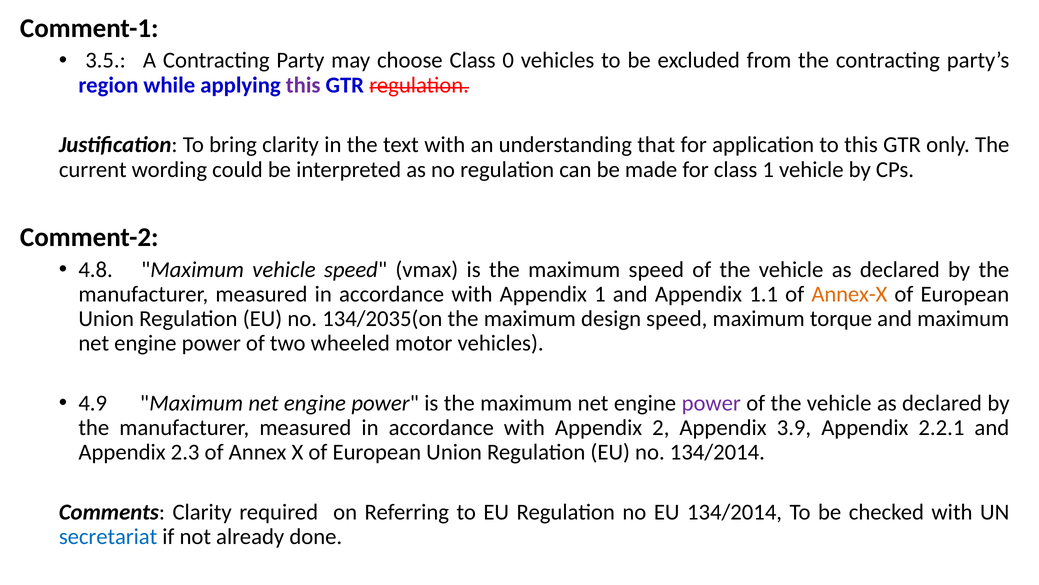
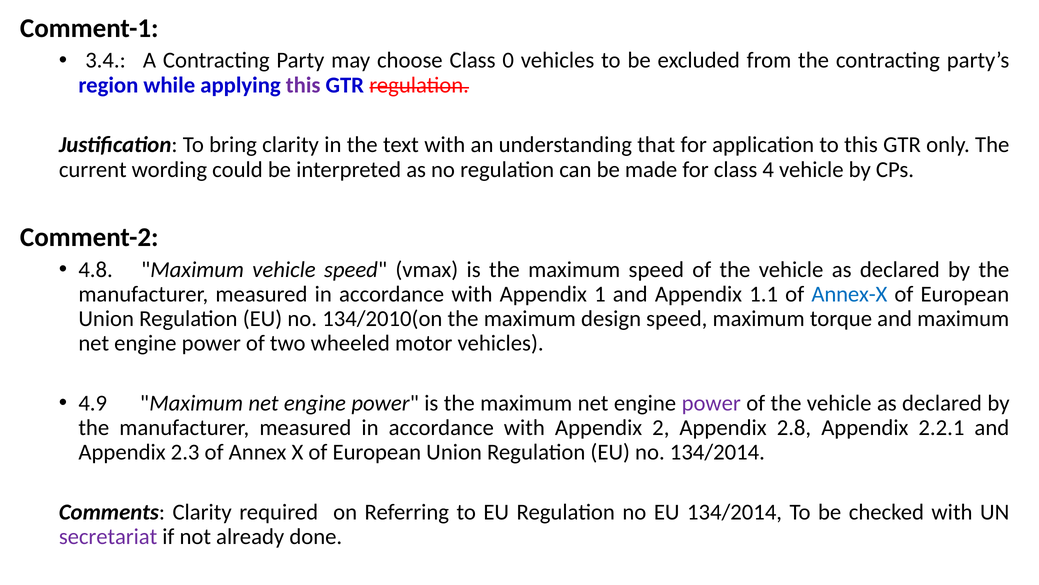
3.5: 3.5 -> 3.4 (105, 60)
class 1: 1 -> 4 (768, 169)
Annex-X colour: orange -> blue (849, 294)
134/2035(on: 134/2035(on -> 134/2010(on (382, 318)
3.9: 3.9 -> 2.8 (794, 427)
secretariat colour: blue -> purple (108, 536)
